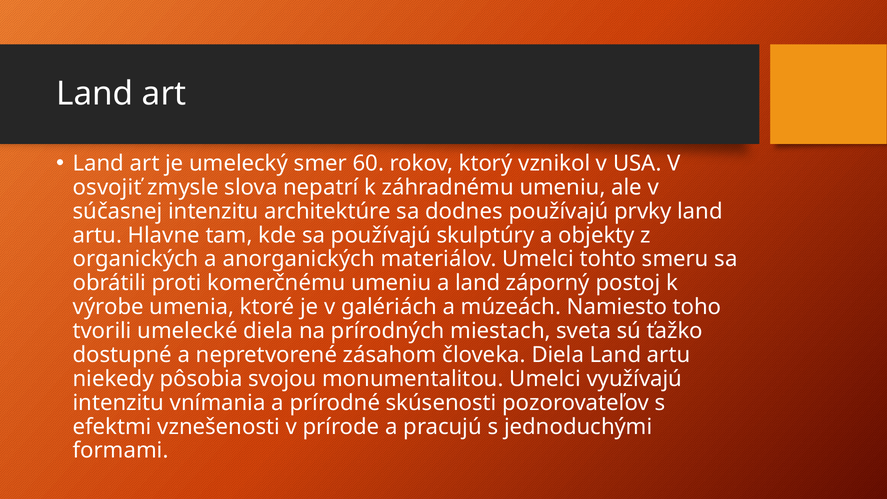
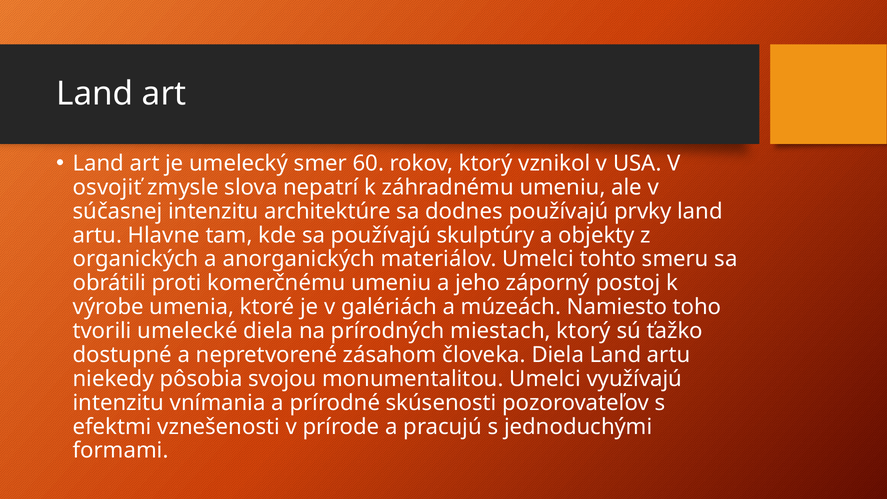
a land: land -> jeho (478, 283)
miestach sveta: sveta -> ktorý (584, 331)
